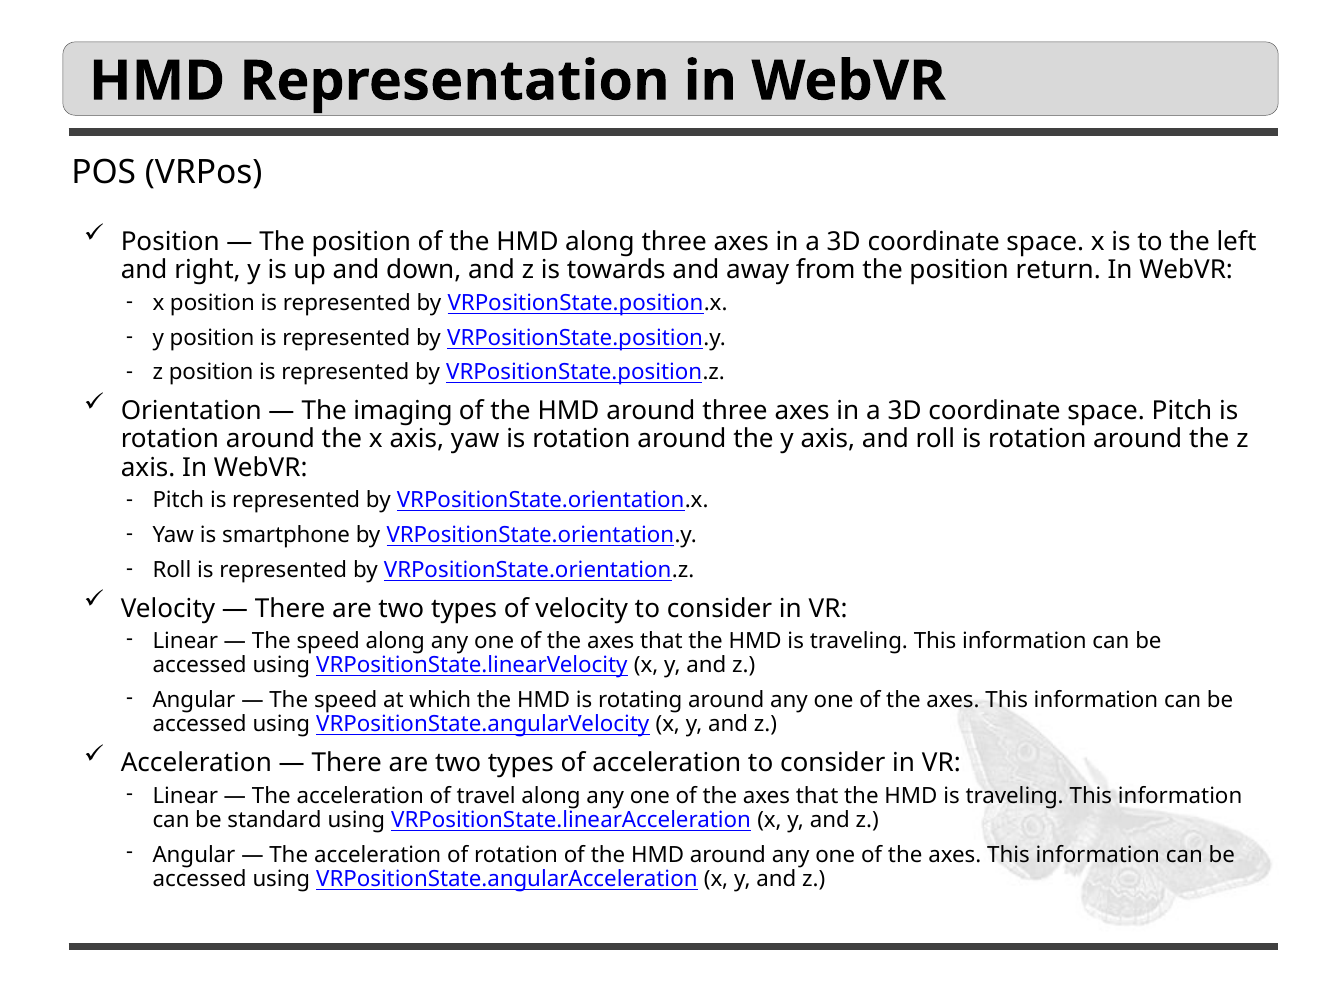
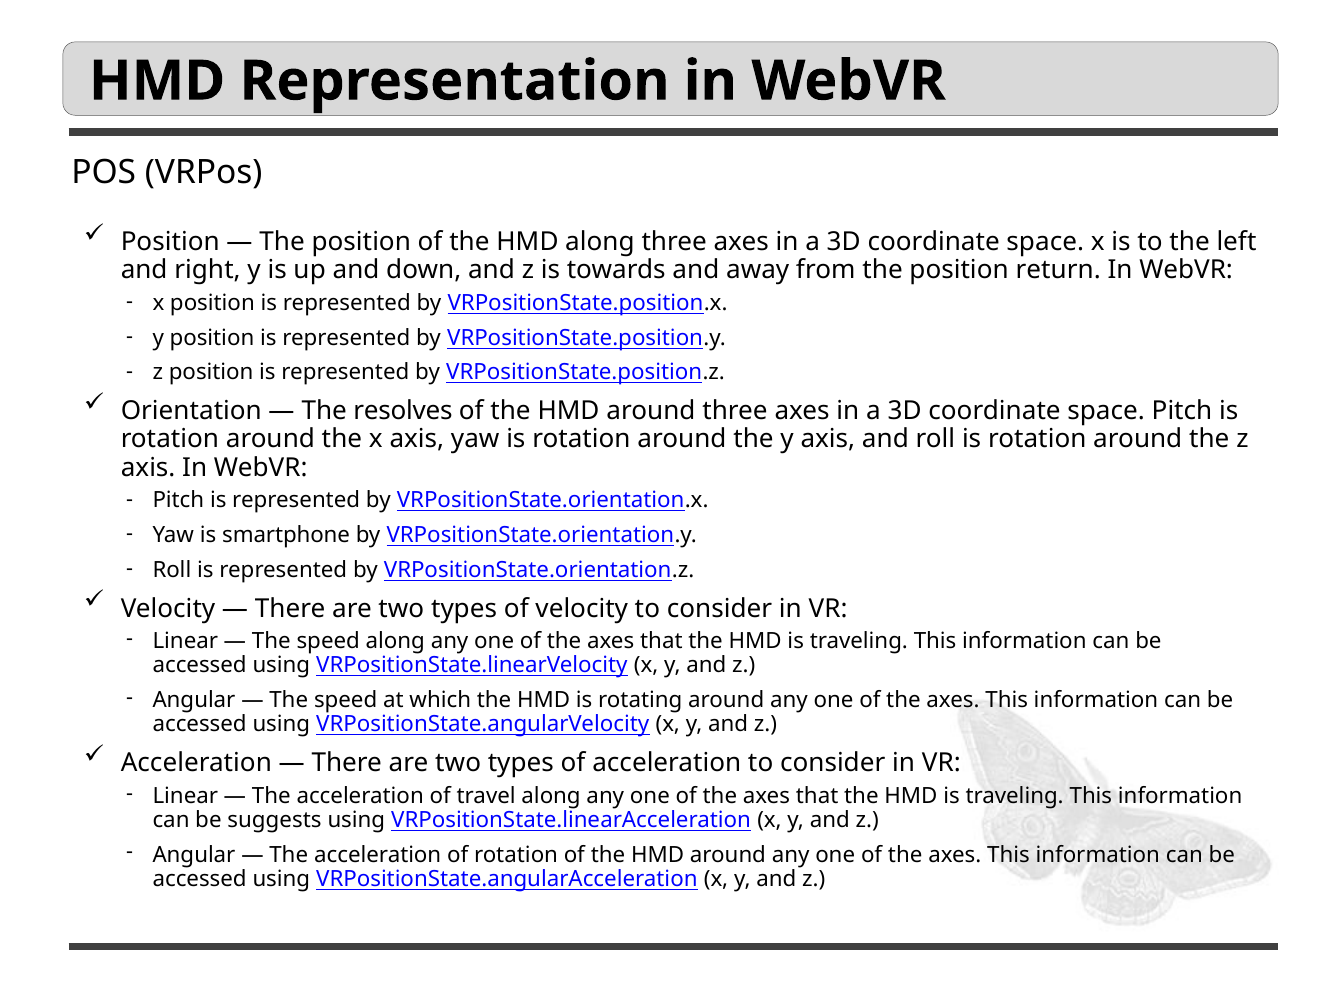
imaging: imaging -> resolves (403, 411)
standard: standard -> suggests (274, 820)
